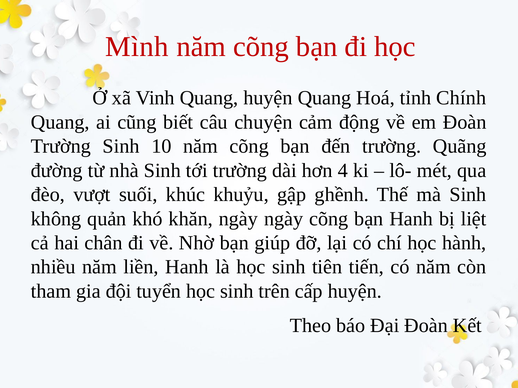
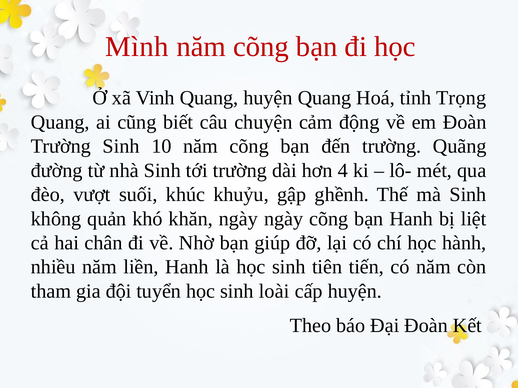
Chính: Chính -> Trọng (461, 98)
trên: trên -> loài (274, 292)
